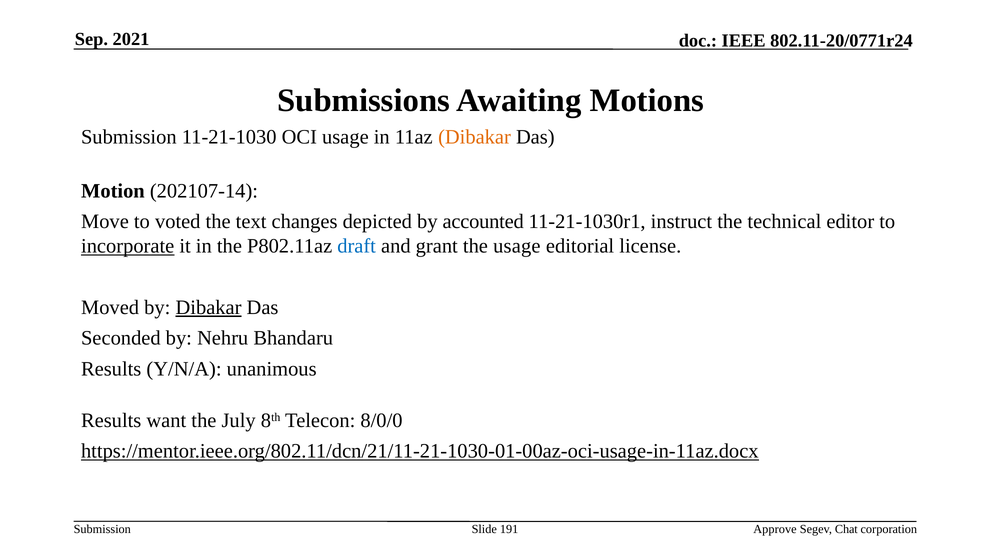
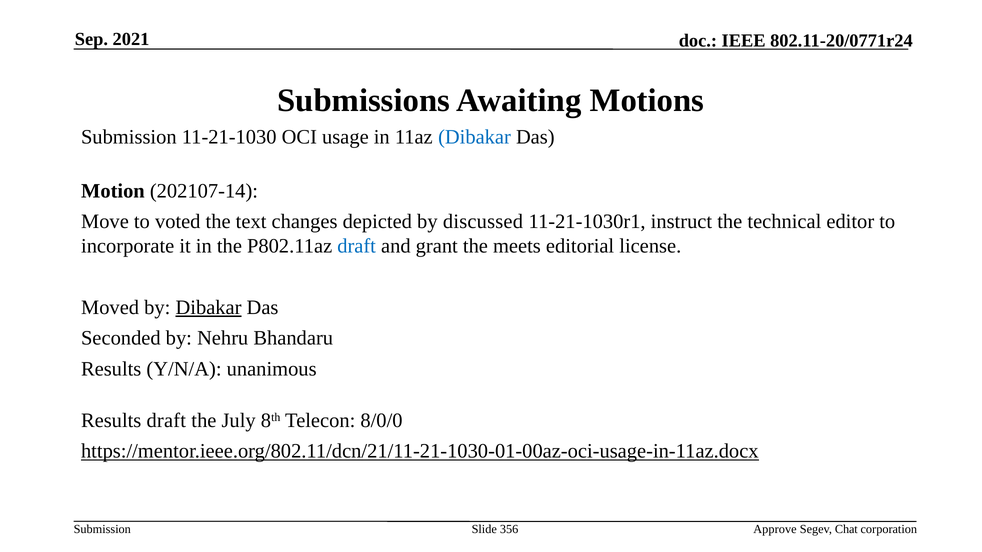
Dibakar colour: orange -> blue (474, 137)
accounted: accounted -> discussed (483, 222)
incorporate underline: present -> none (128, 246)
the usage: usage -> meets (517, 246)
Results want: want -> draft (166, 421)
191: 191 -> 356 (509, 530)
